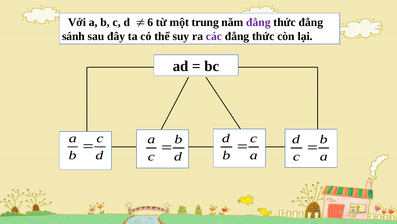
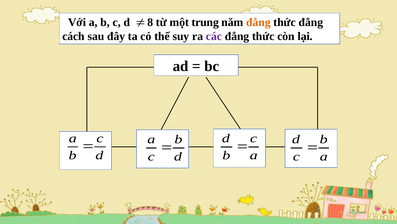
6: 6 -> 8 (150, 22)
đẳng colour: purple -> orange (258, 22)
sánh: sánh -> cách (73, 36)
